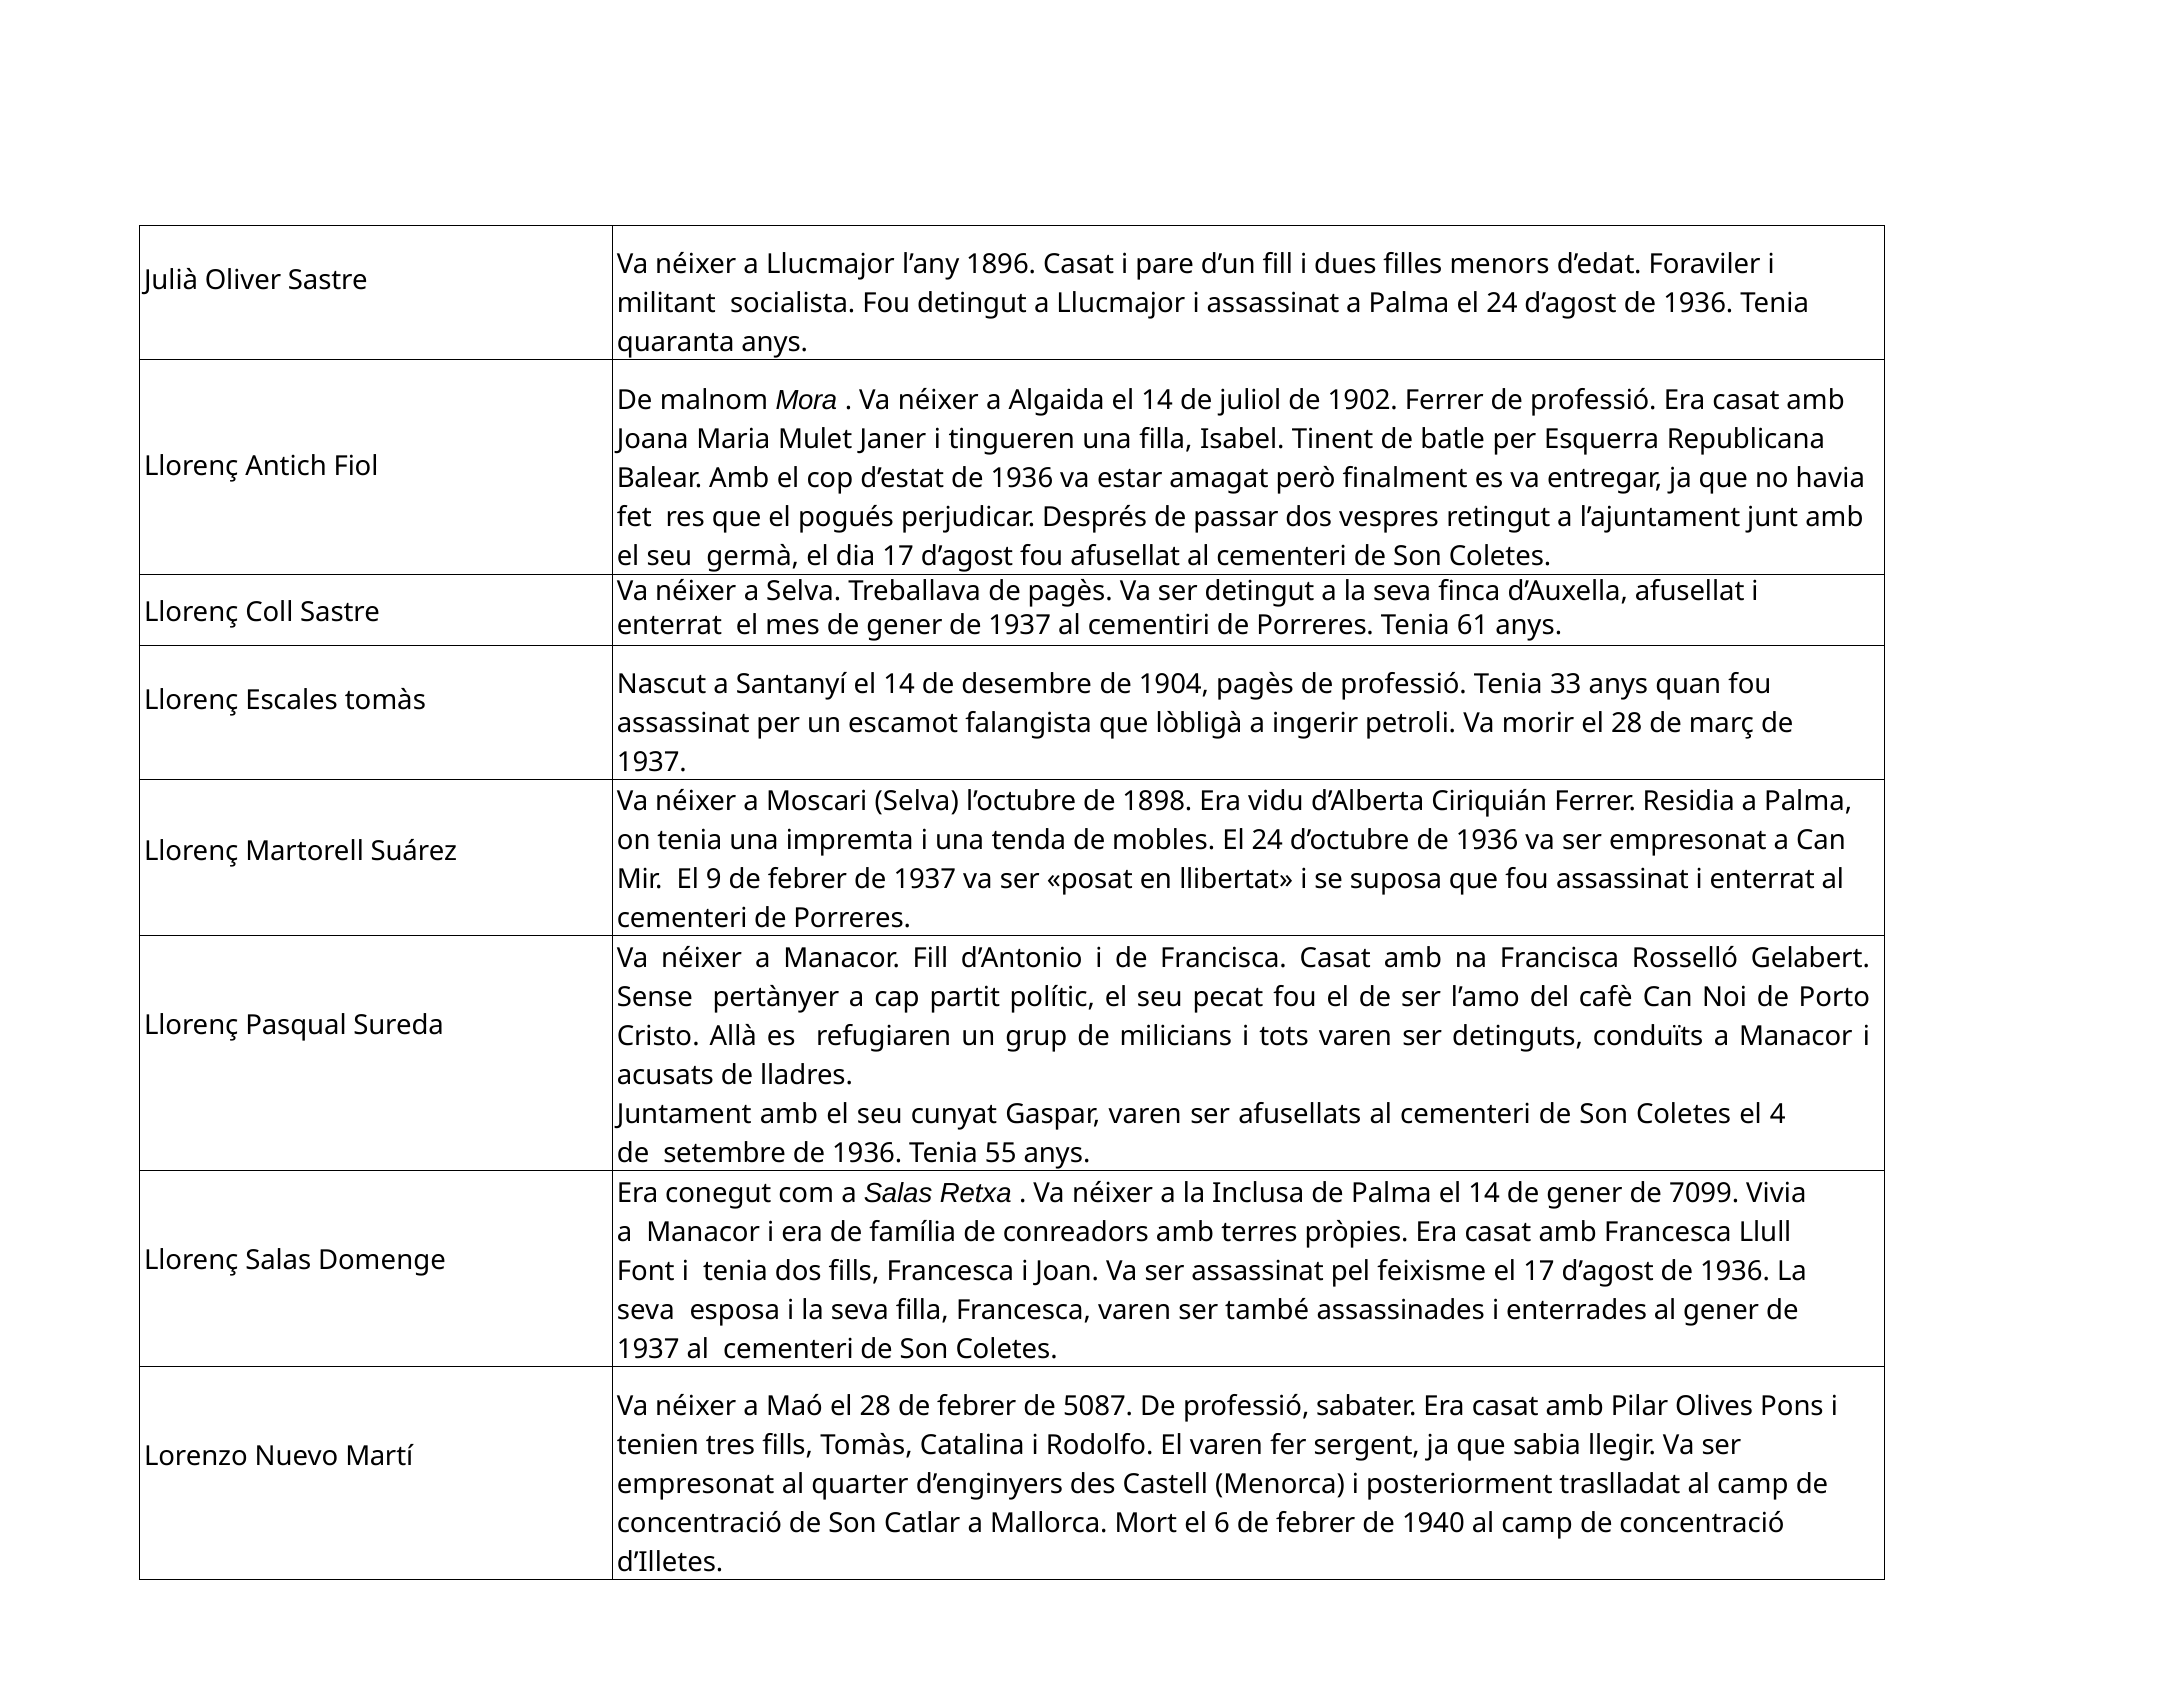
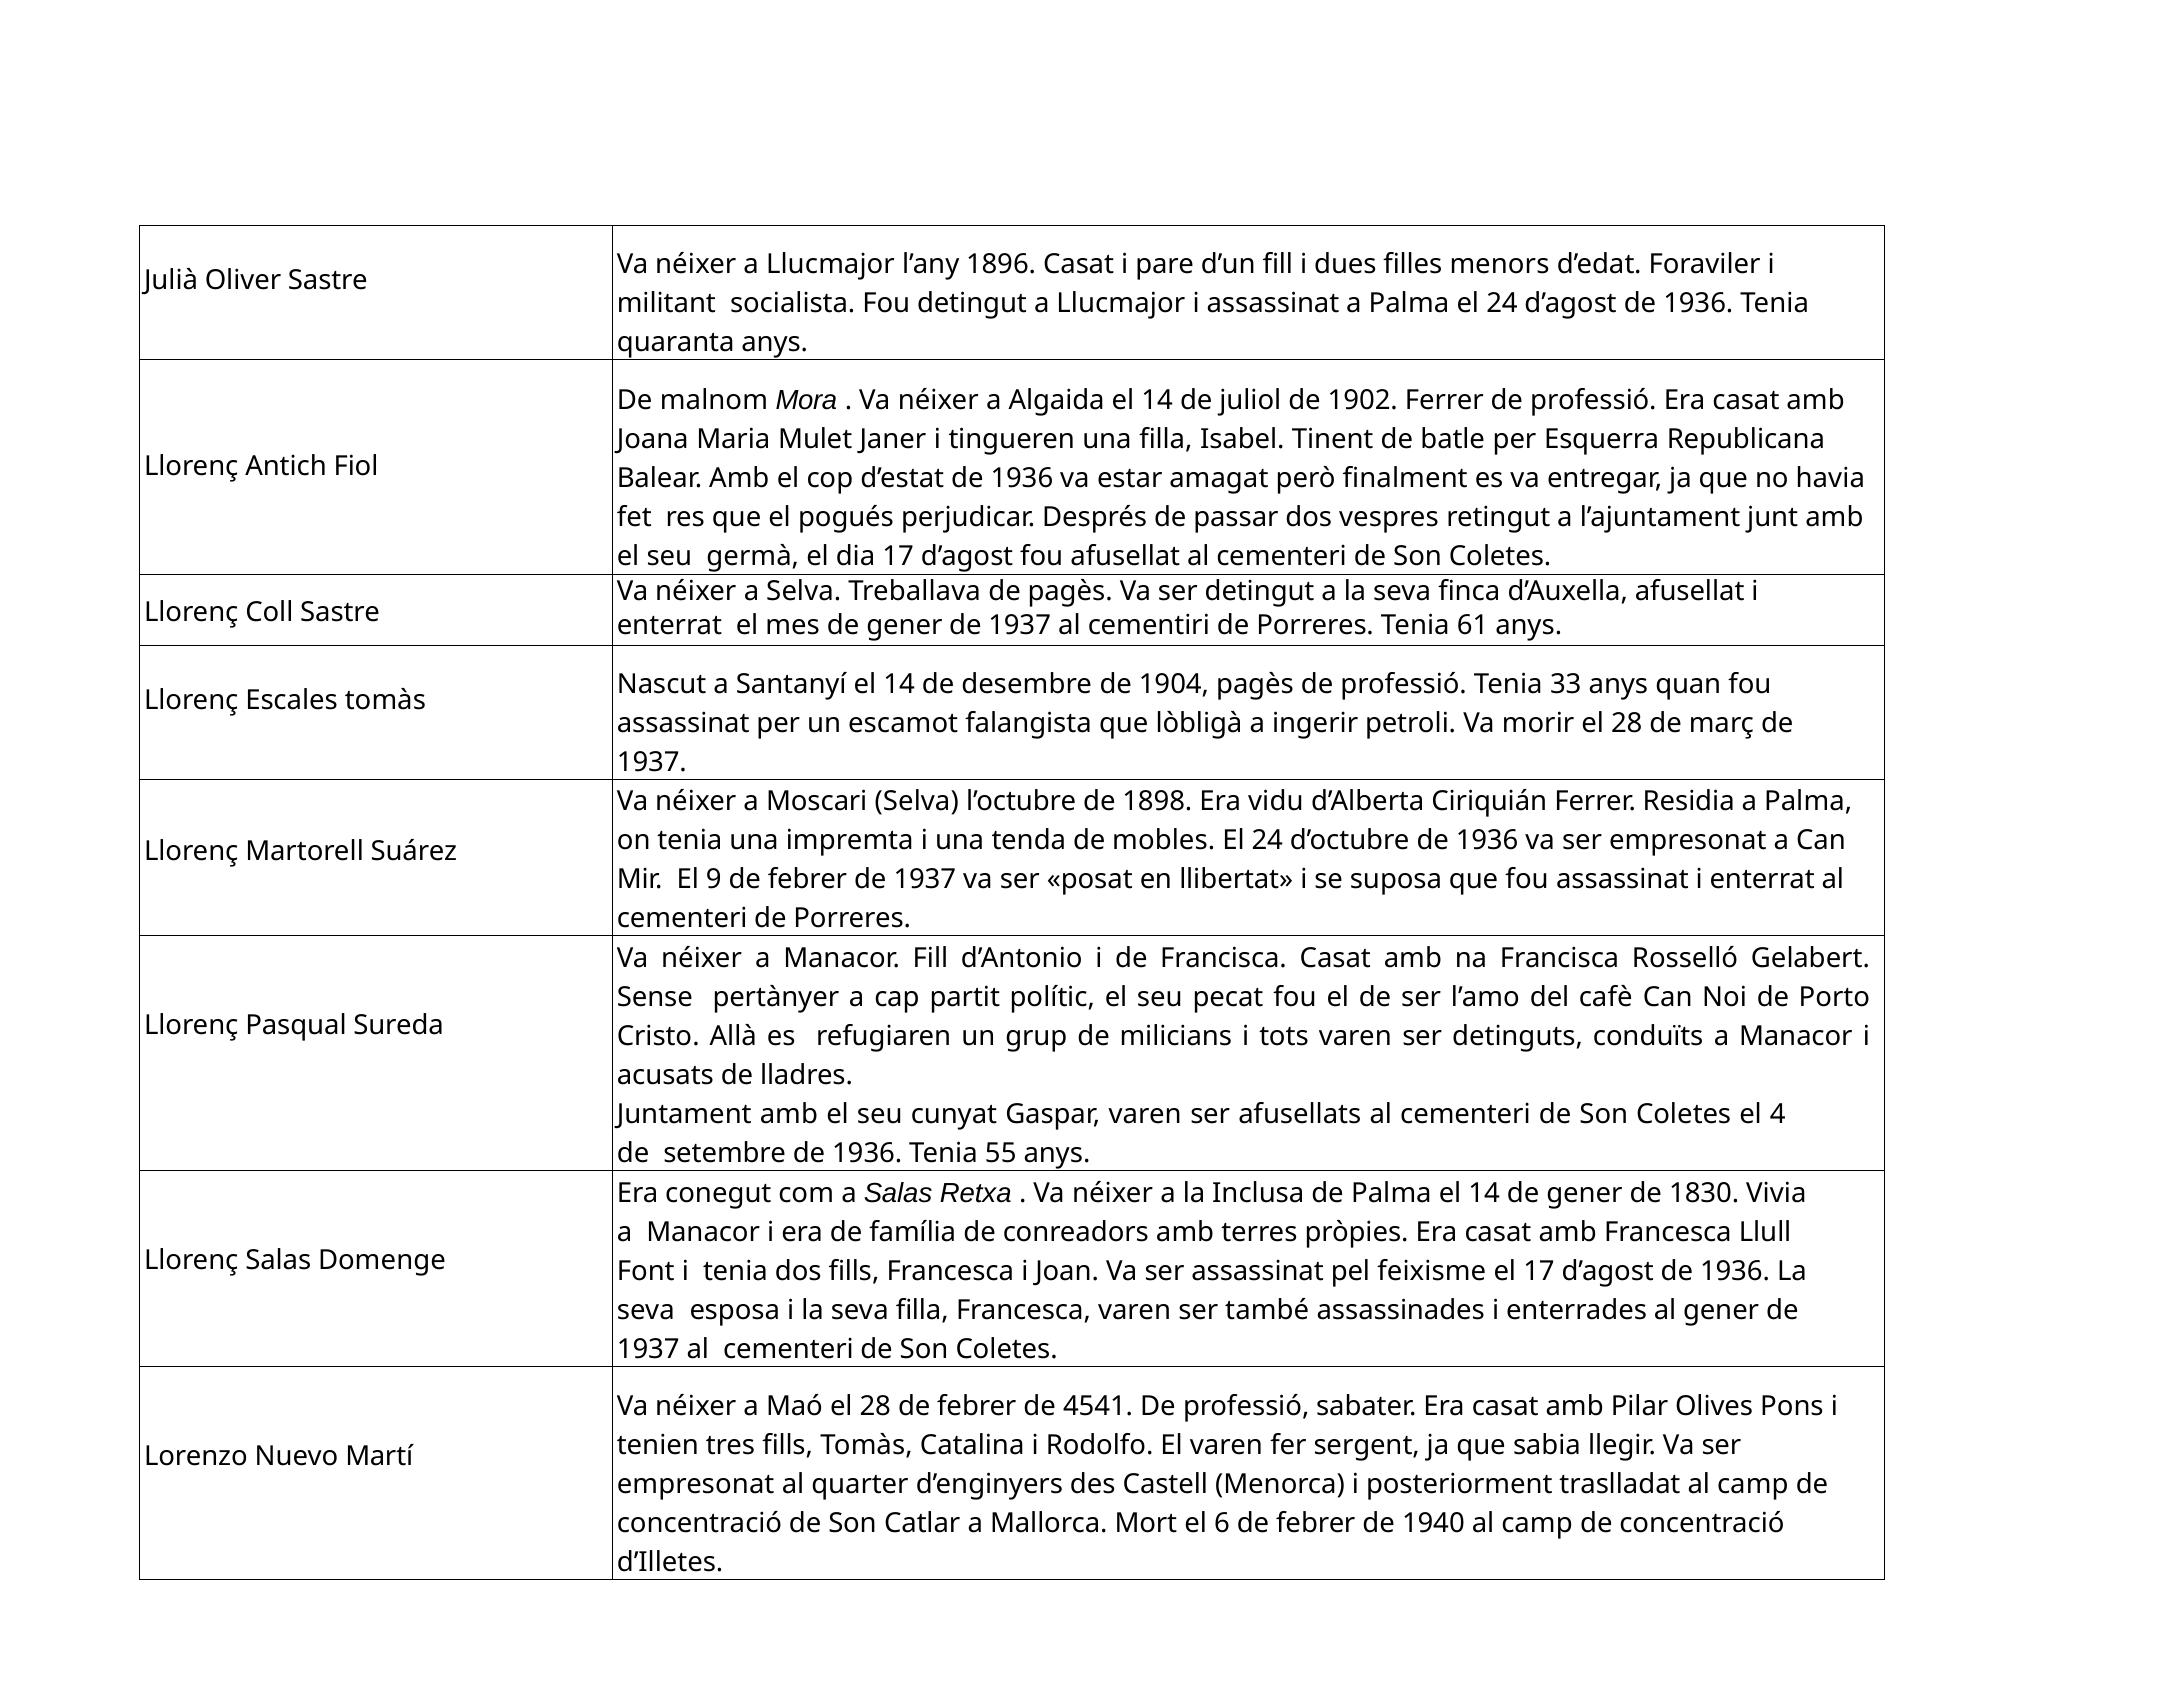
7099: 7099 -> 1830 (1704, 1194)
5087: 5087 -> 4541 (1098, 1407)
